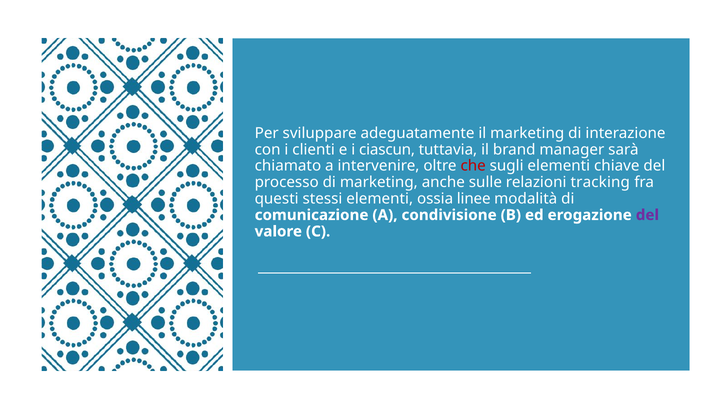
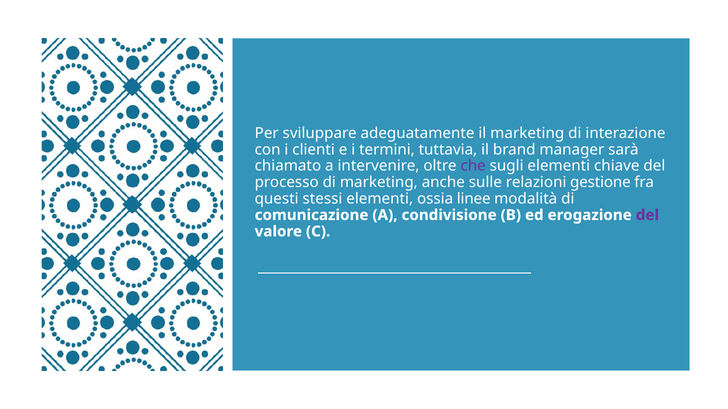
ciascun: ciascun -> termini (387, 150)
che colour: red -> purple (473, 166)
tracking: tracking -> gestione (600, 183)
